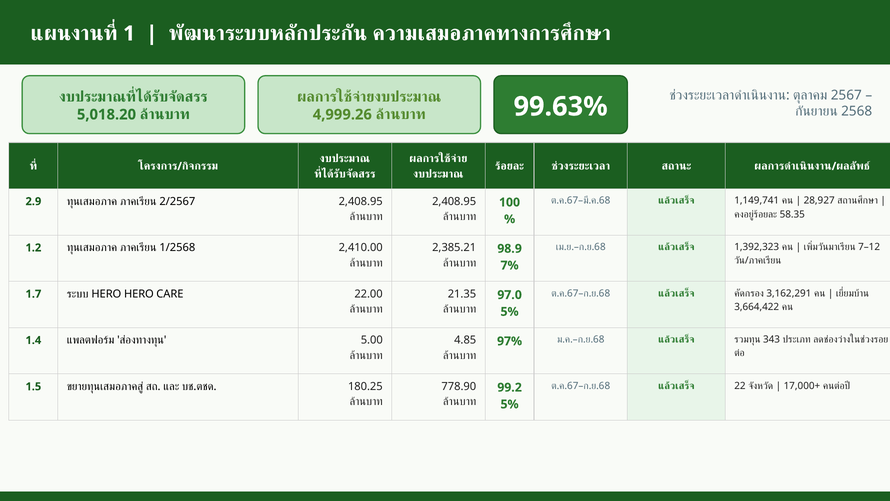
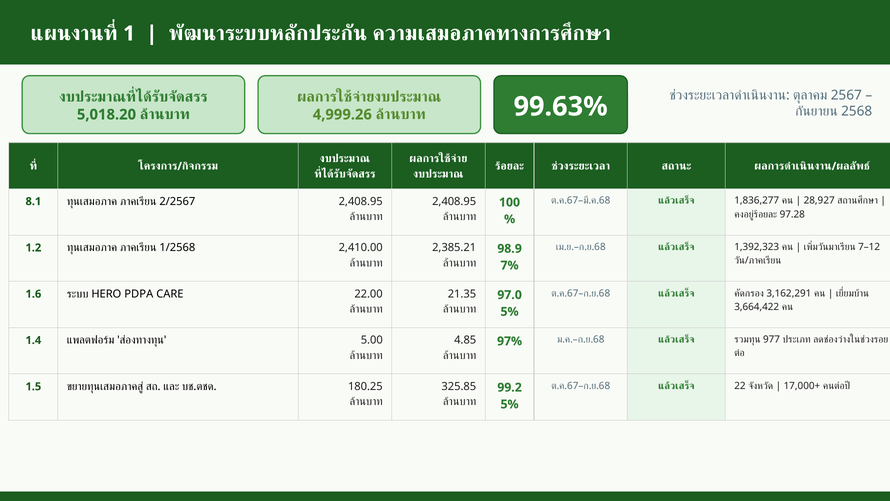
1,149,741: 1,149,741 -> 1,836,277 (757, 201)
2.9: 2.9 -> 8.1 (33, 201)
58.35: 58.35 -> 97.28 (792, 214)
1.7: 1.7 -> 1.6 (33, 294)
HERO HERO: HERO -> PDPA (139, 294)
343: 343 -> 977 (771, 339)
778.90: 778.90 -> 325.85 (459, 386)
